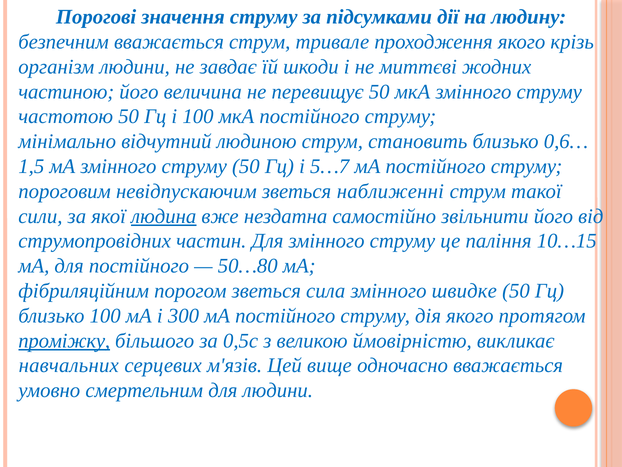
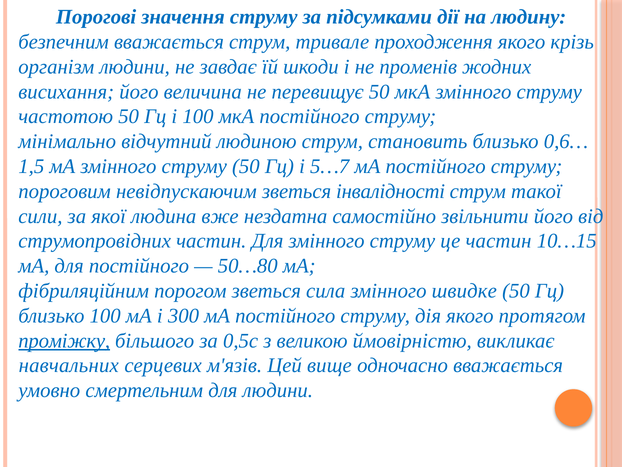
миттєві: миттєві -> променів (418, 67)
частиною: частиною -> висихання (66, 92)
наближенні: наближенні -> інвалідності (391, 191)
людина underline: present -> none (164, 216)
це паління: паління -> частин (498, 241)
